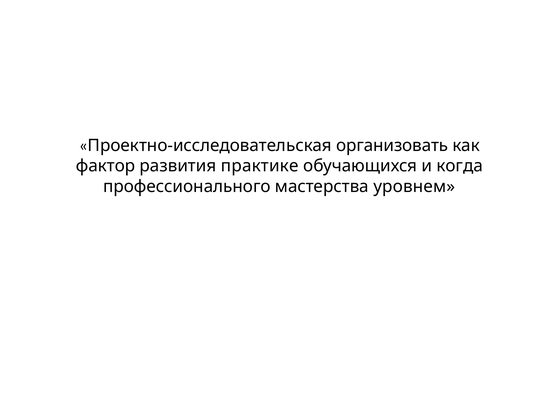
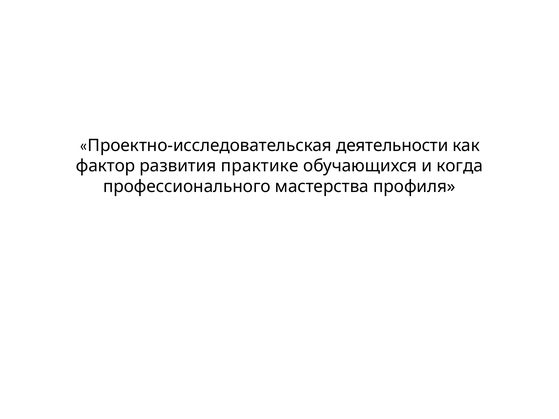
организовать: организовать -> деятельности (392, 146)
уровнем: уровнем -> профиля (414, 187)
